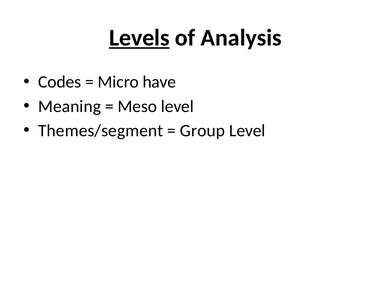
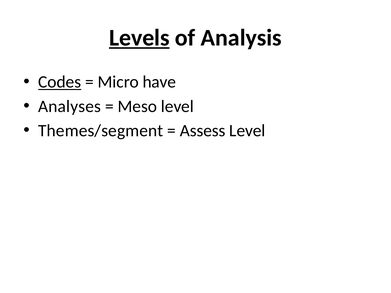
Codes underline: none -> present (60, 82)
Meaning: Meaning -> Analyses (70, 106)
Group: Group -> Assess (203, 131)
